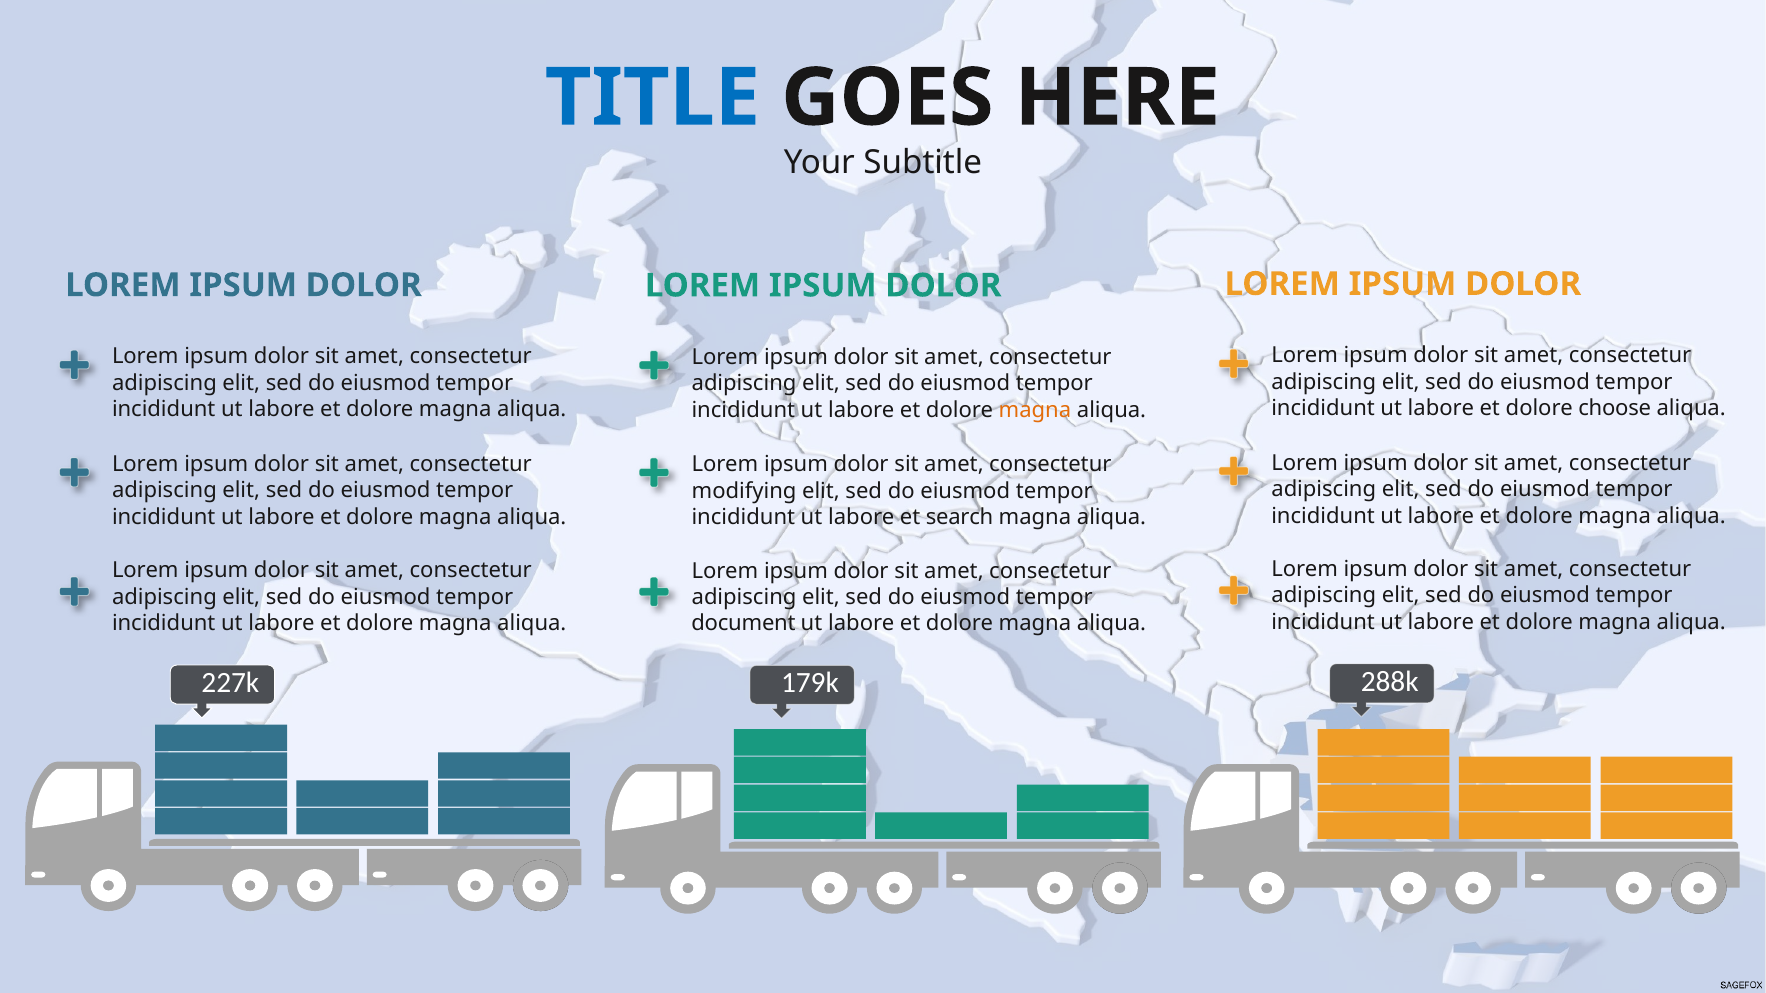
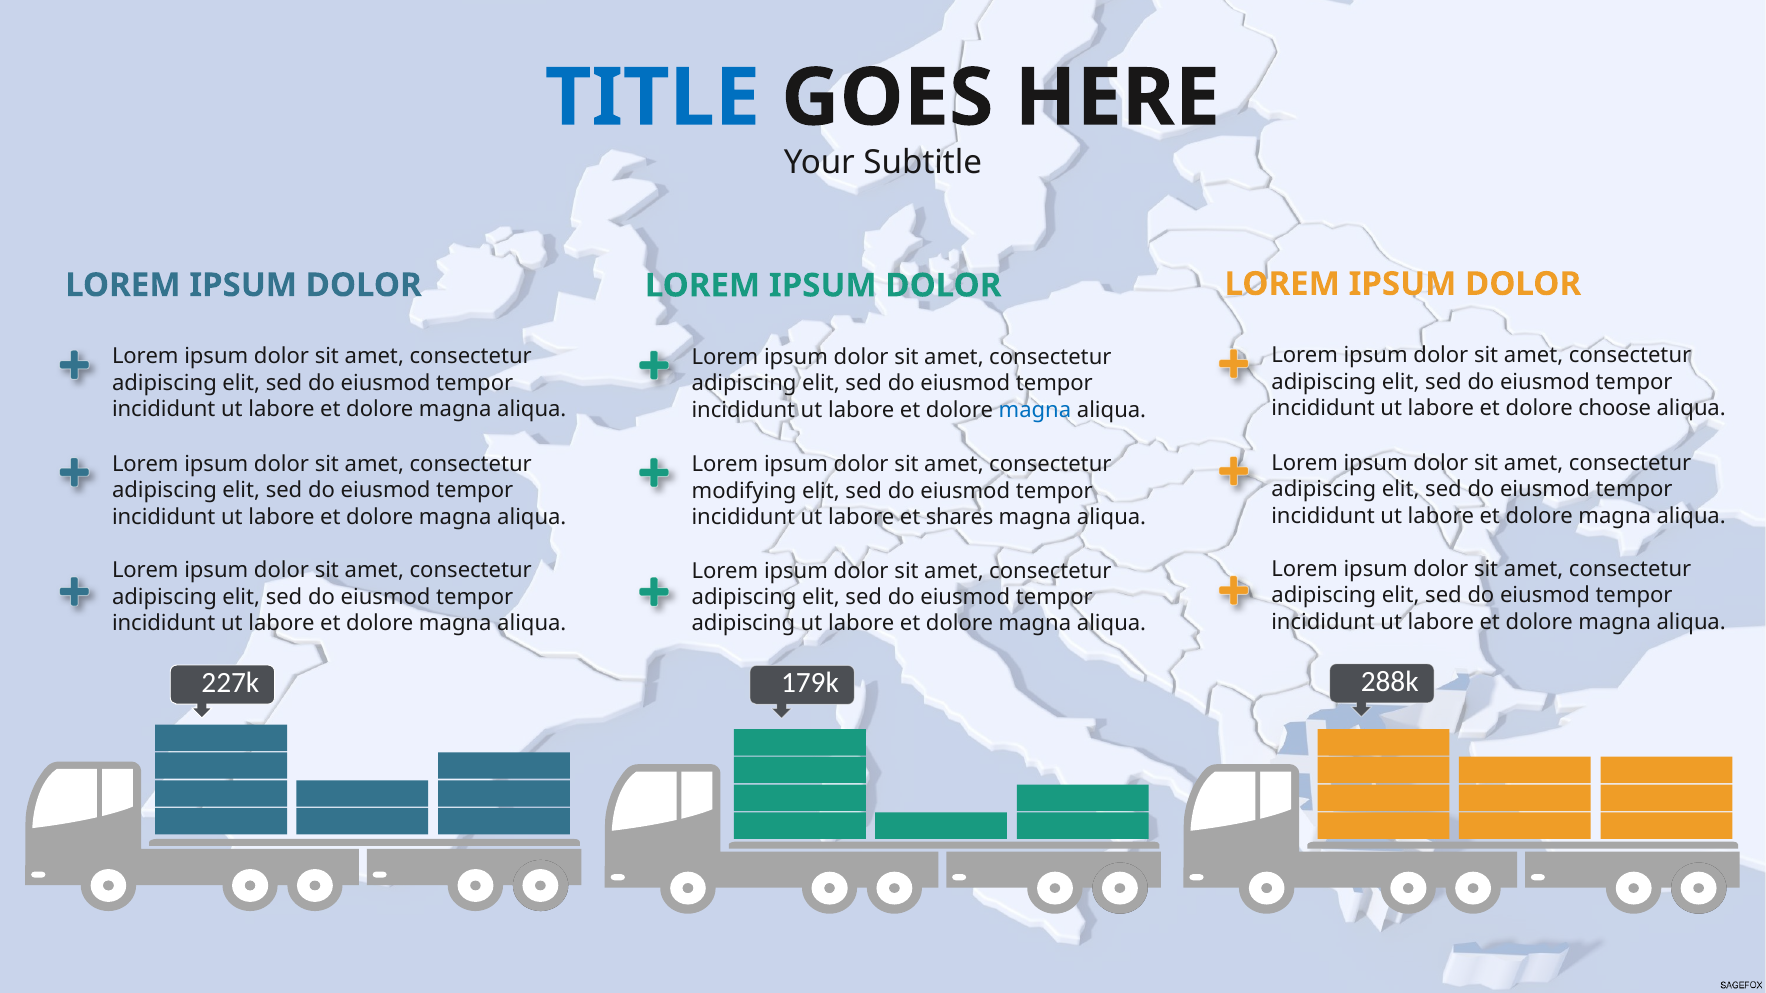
magna colour: orange -> blue (1035, 410)
search: search -> shares (960, 518)
document: document -> adipiscing (743, 624)
